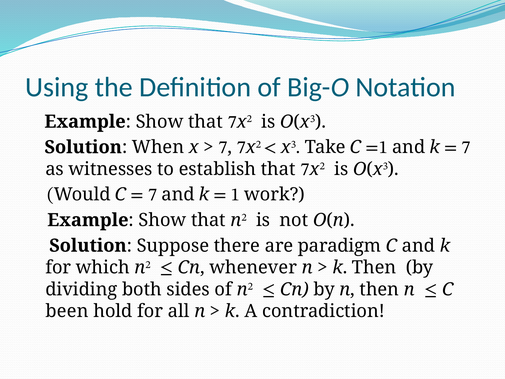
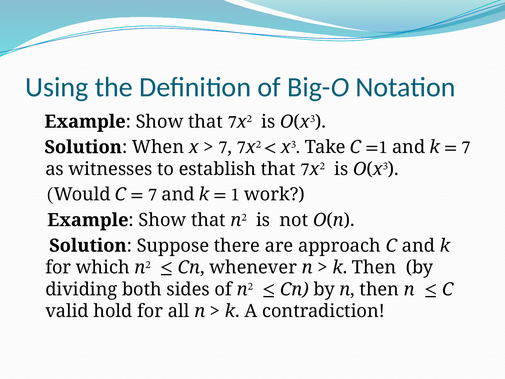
paradigm: paradigm -> approach (339, 245)
been: been -> valid (67, 311)
